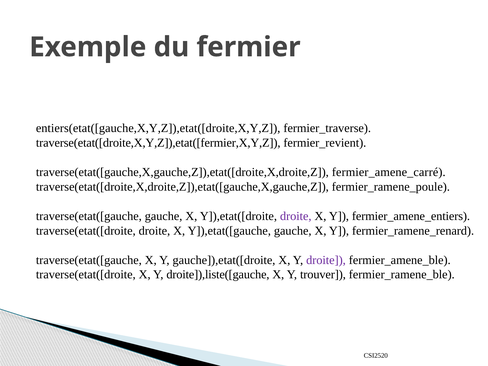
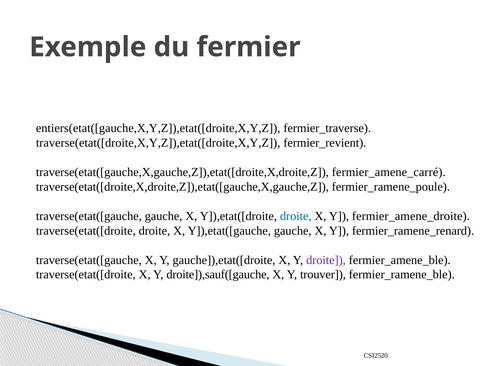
traverse(etat([droite,X,Y,Z]),etat([fermier,X,Y,Z: traverse(etat([droite,X,Y,Z]),etat([fermier,X,Y,Z -> traverse(etat([droite,X,Y,Z]),etat([droite,X,Y,Z (158, 143)
droite colour: purple -> blue (296, 216)
fermier_amene_entiers: fermier_amene_entiers -> fermier_amene_droite (411, 216)
droite]),liste([gauche: droite]),liste([gauche -> droite]),sauf([gauche (218, 275)
